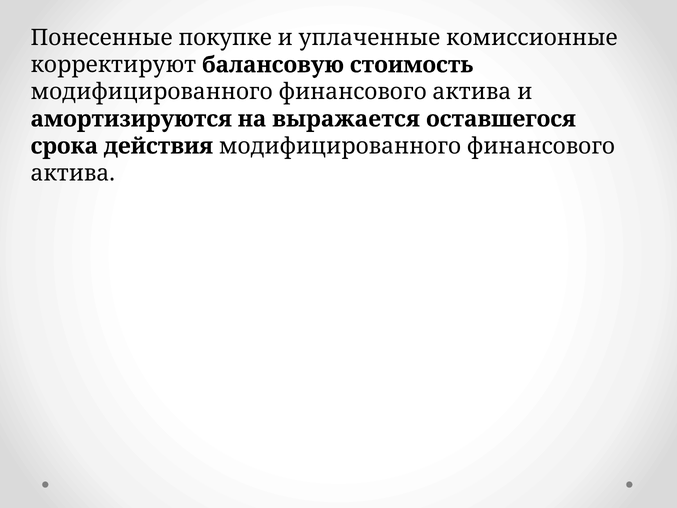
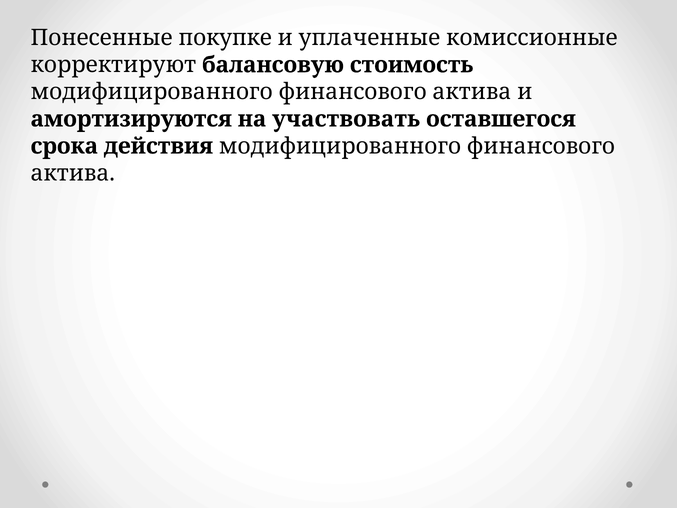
выражается: выражается -> участвовать (346, 119)
